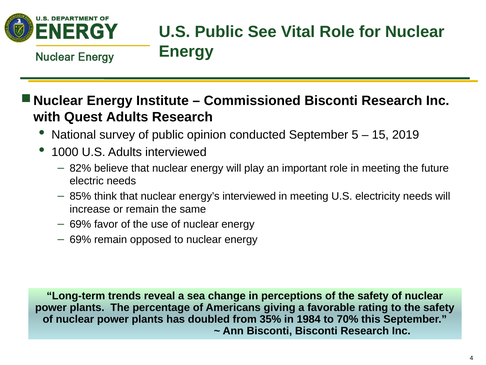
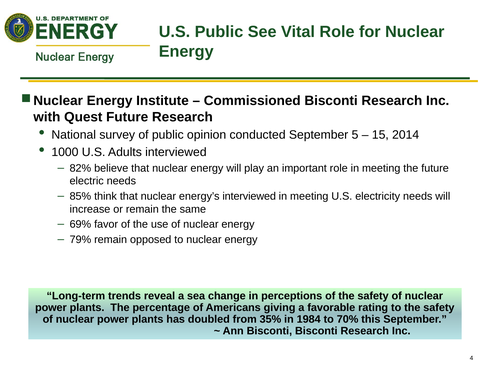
Quest Adults: Adults -> Future (127, 117)
2019: 2019 -> 2014 (406, 135)
69%: 69% -> 79% (80, 239)
